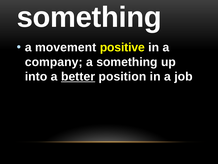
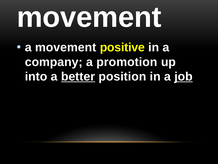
something: something -> movement (89, 17)
a something: something -> promotion (127, 62)
job underline: none -> present (183, 76)
